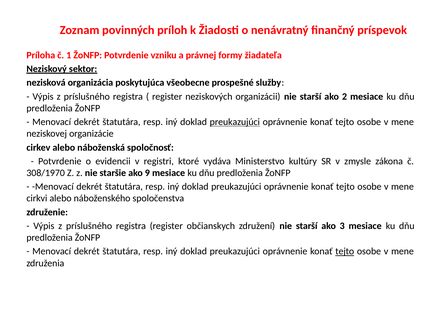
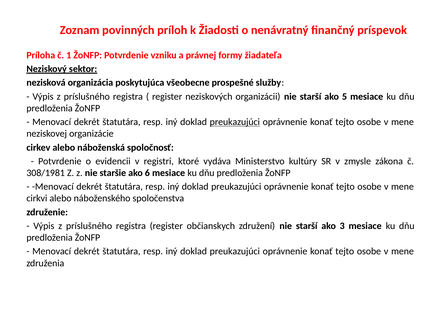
2: 2 -> 5 (345, 96)
308/1970: 308/1970 -> 308/1981 (46, 173)
9: 9 -> 6 (147, 173)
tejto underline: present -> none (345, 251)
